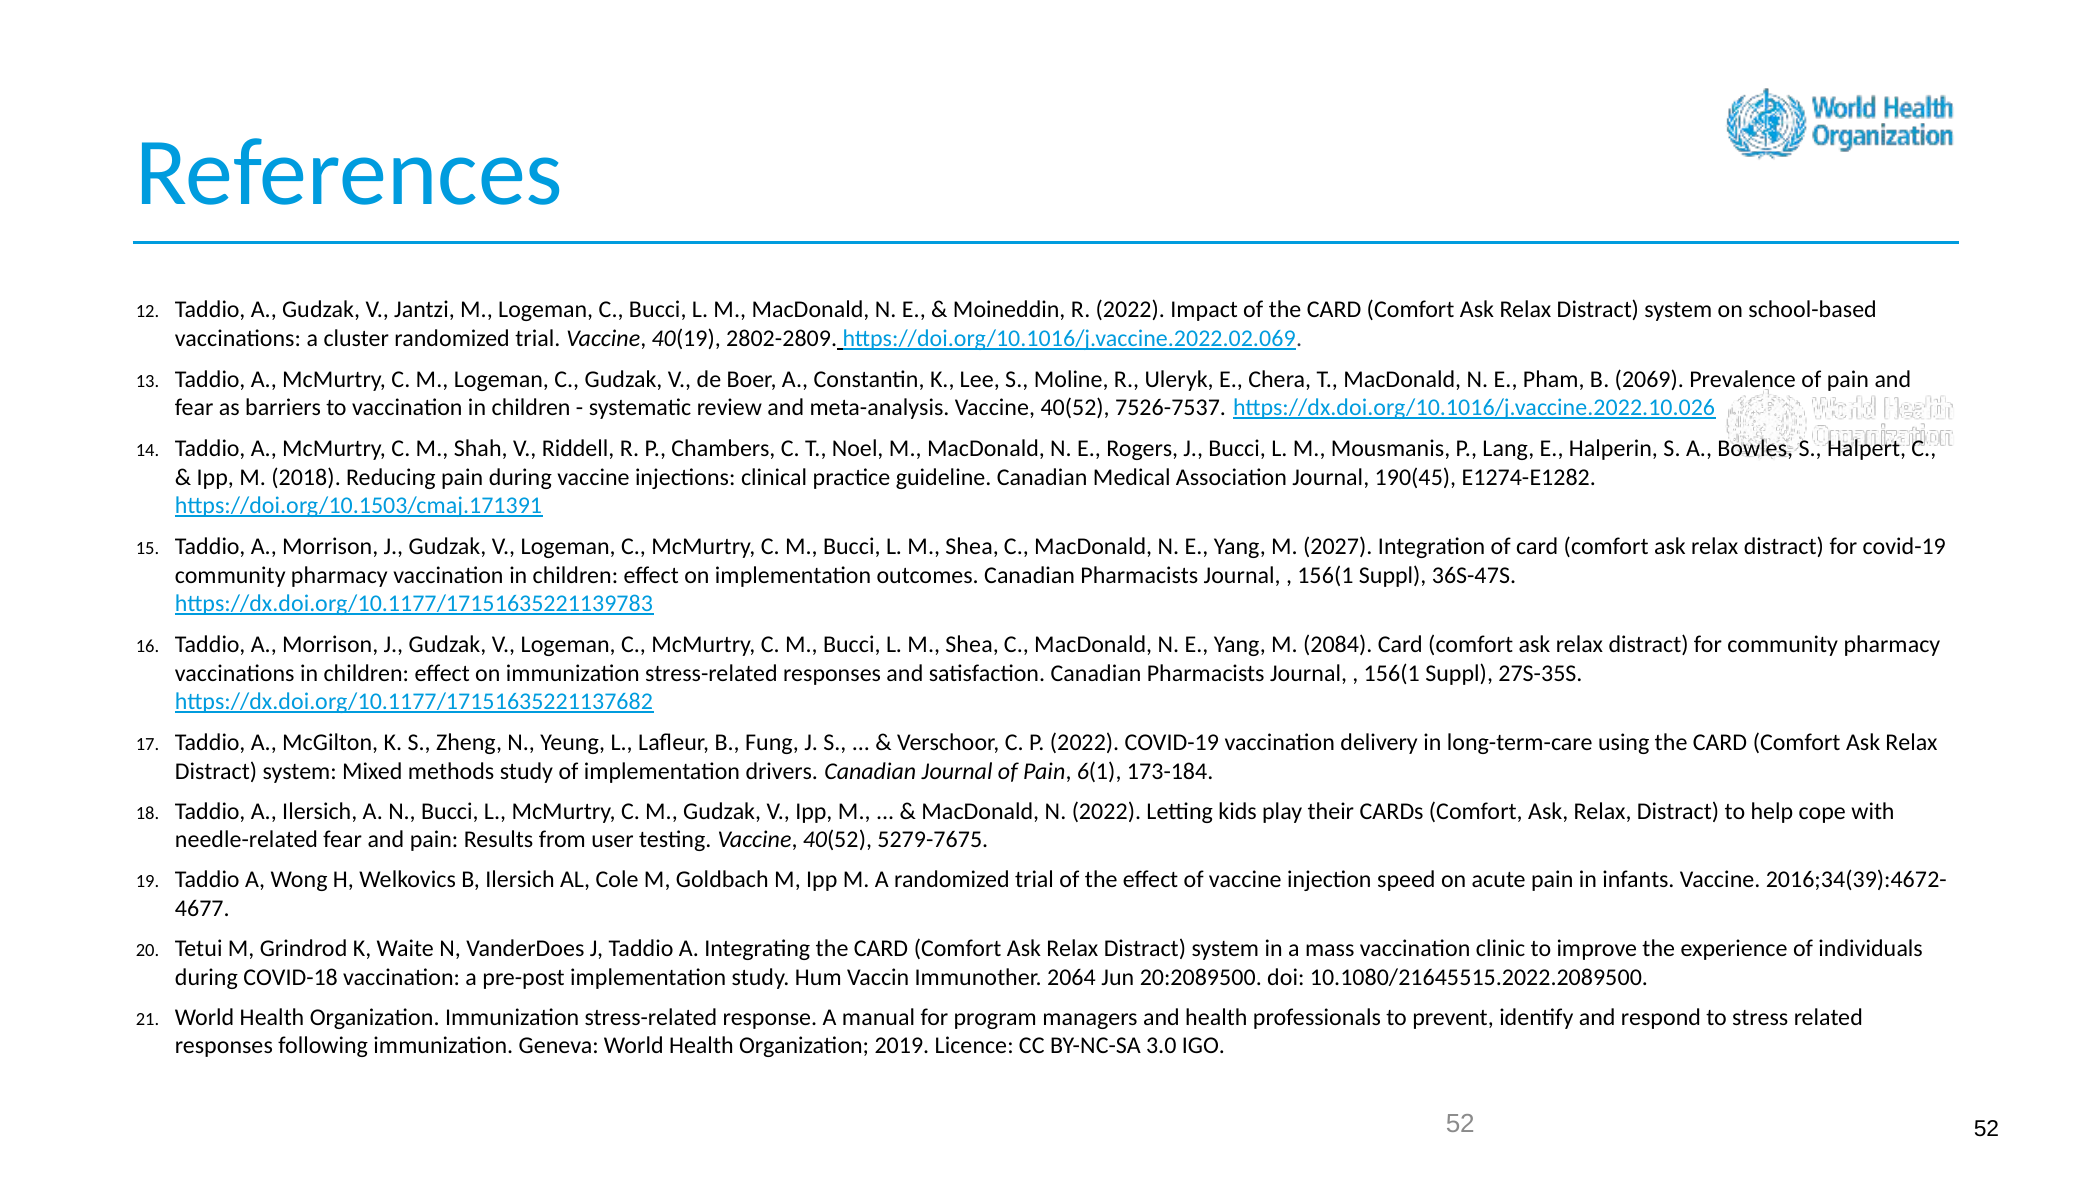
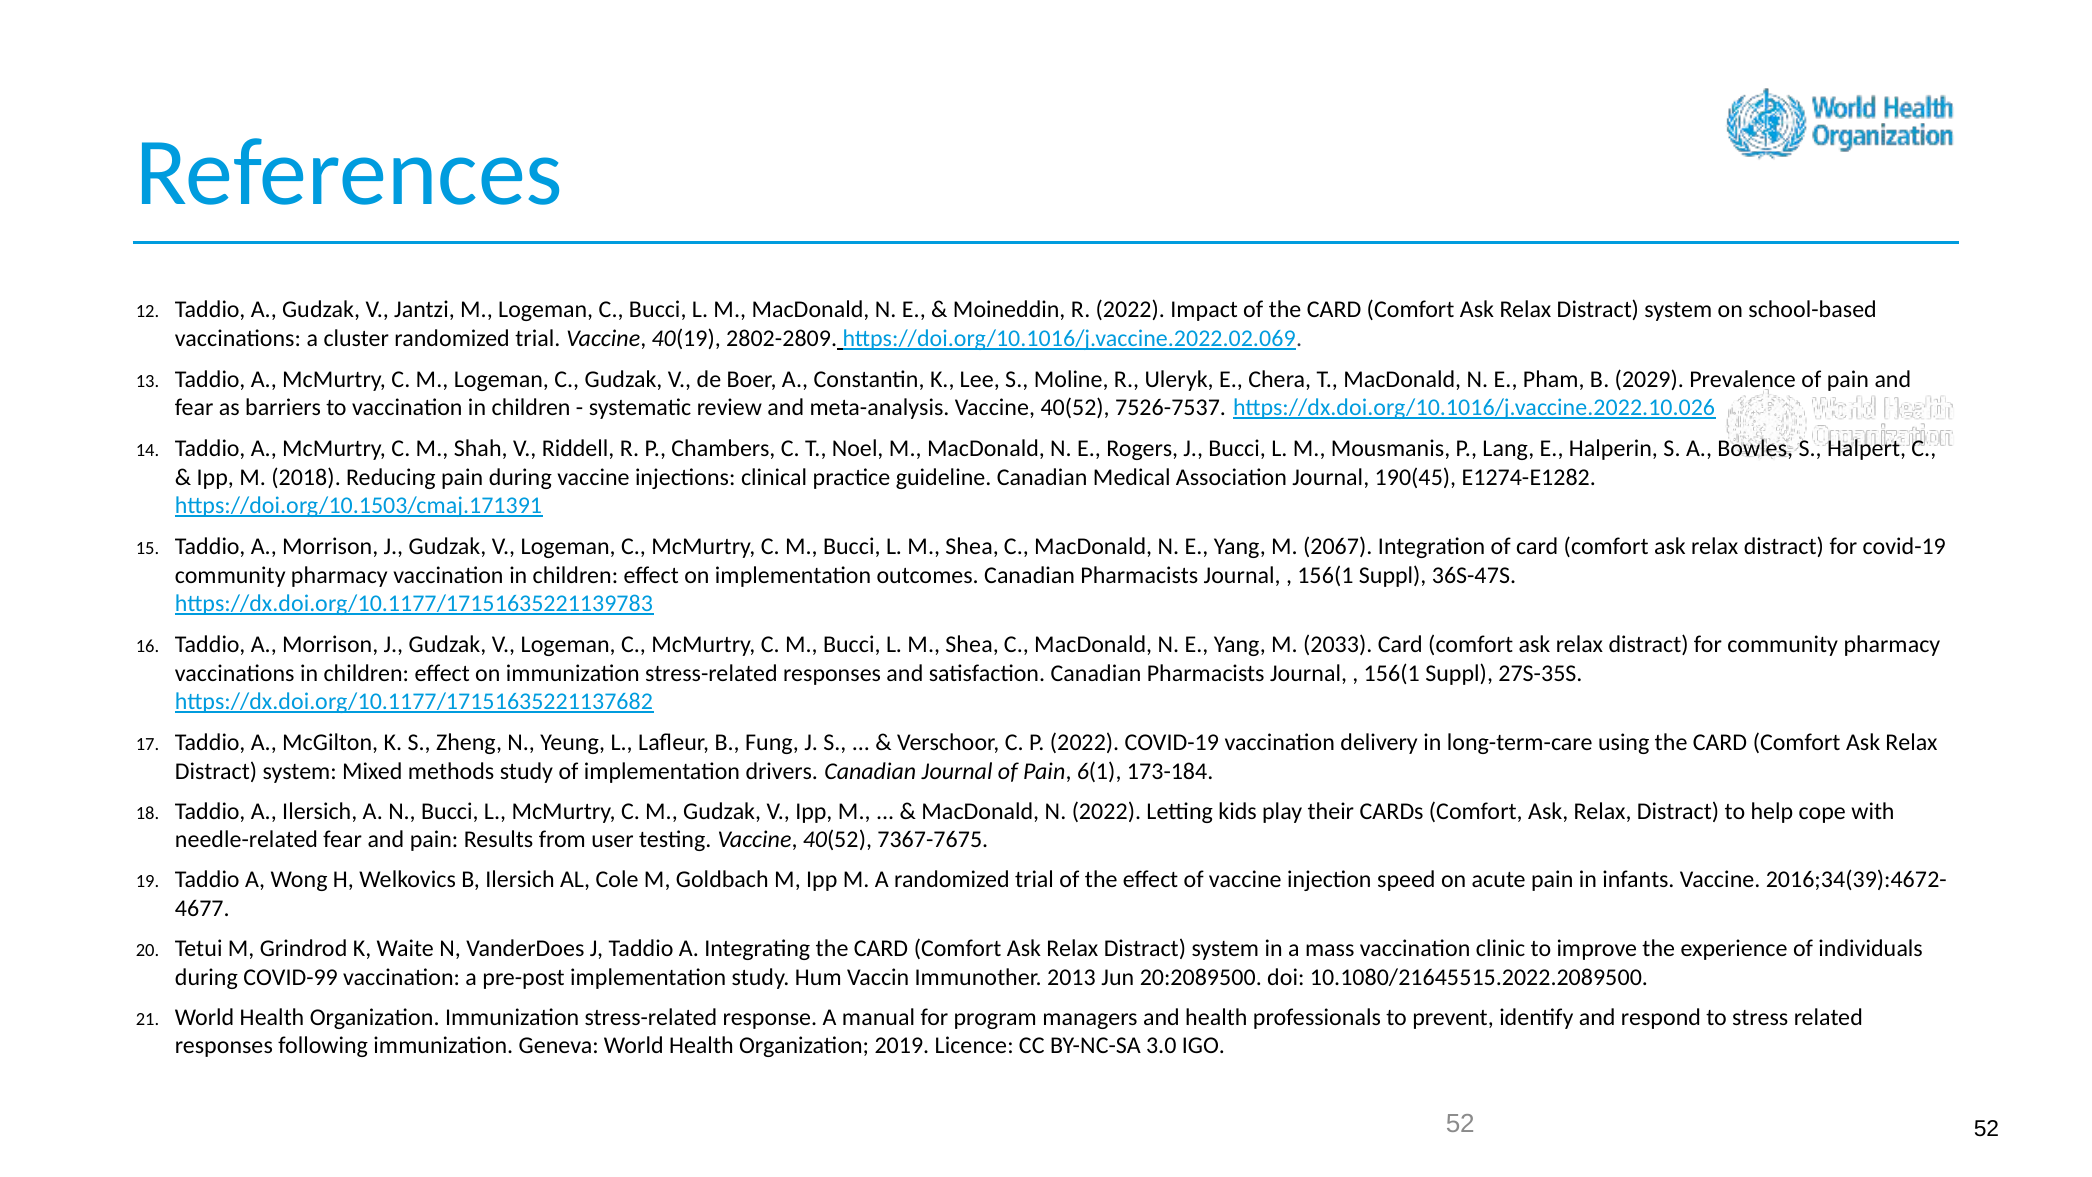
2069: 2069 -> 2029 (1649, 379)
2027: 2027 -> 2067 (1338, 547)
2084: 2084 -> 2033 (1338, 645)
5279-7675: 5279-7675 -> 7367-7675 (933, 840)
COVID-18: COVID-18 -> COVID-99 (291, 977)
2064: 2064 -> 2013 (1071, 977)
